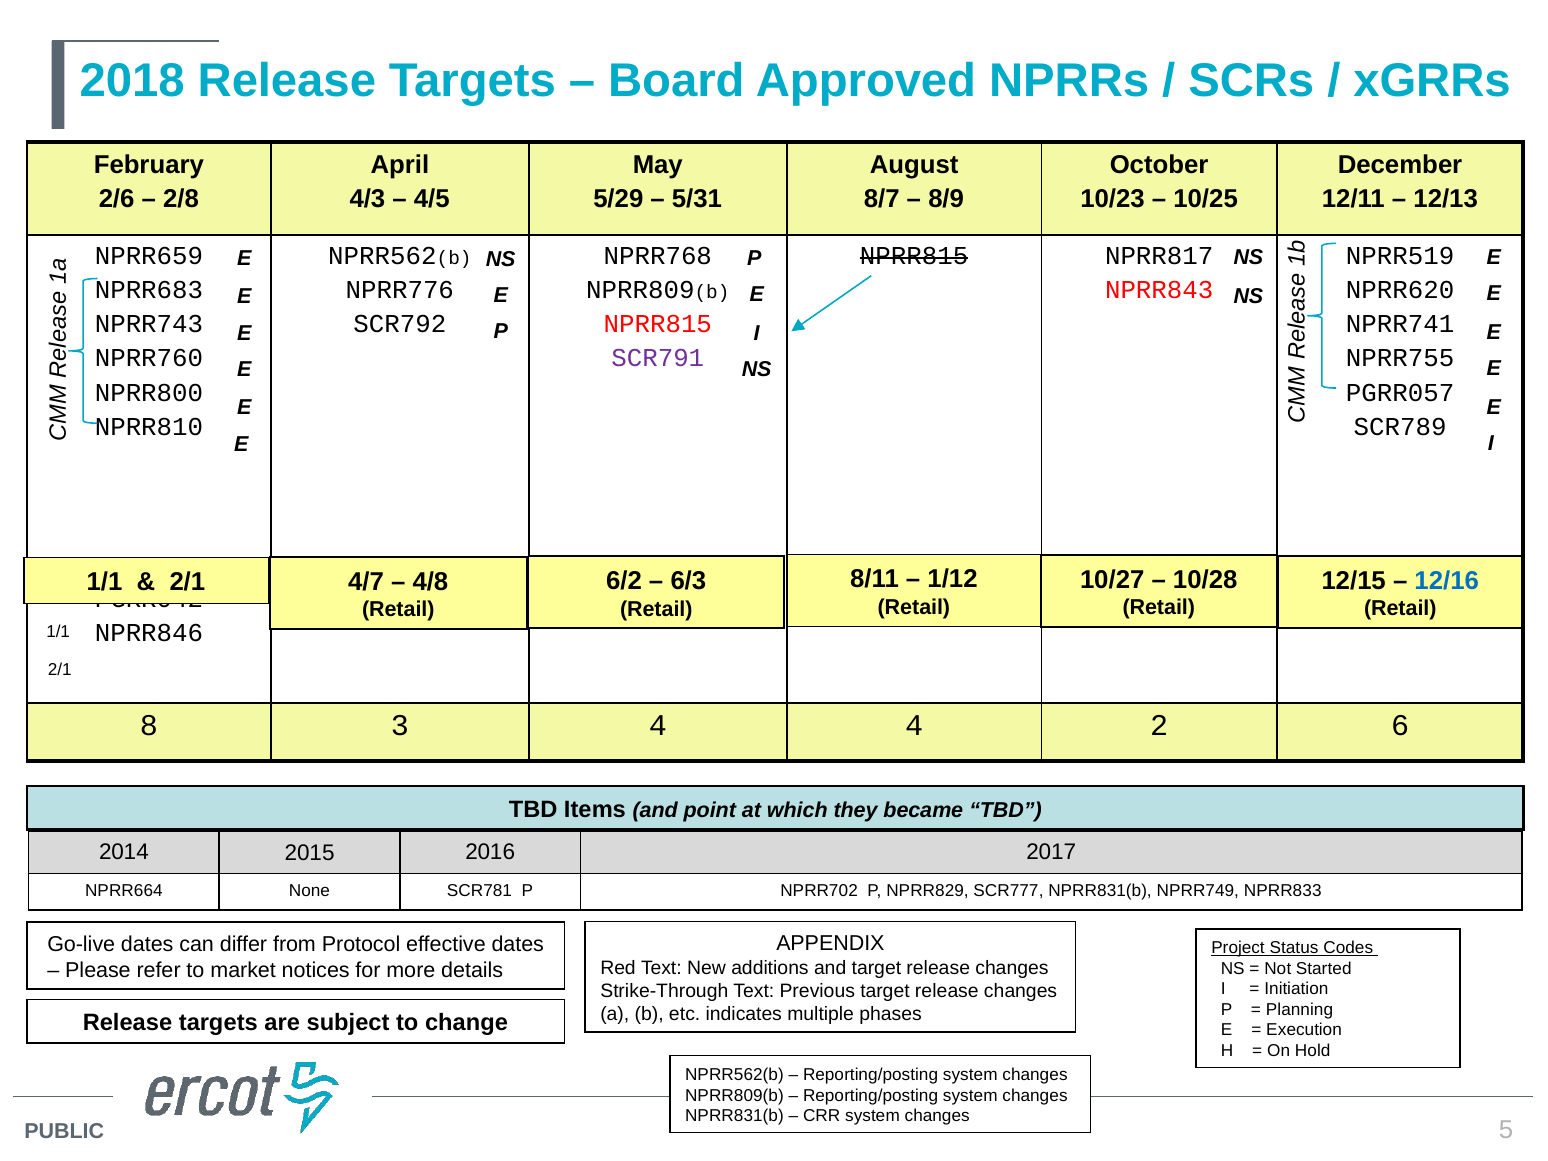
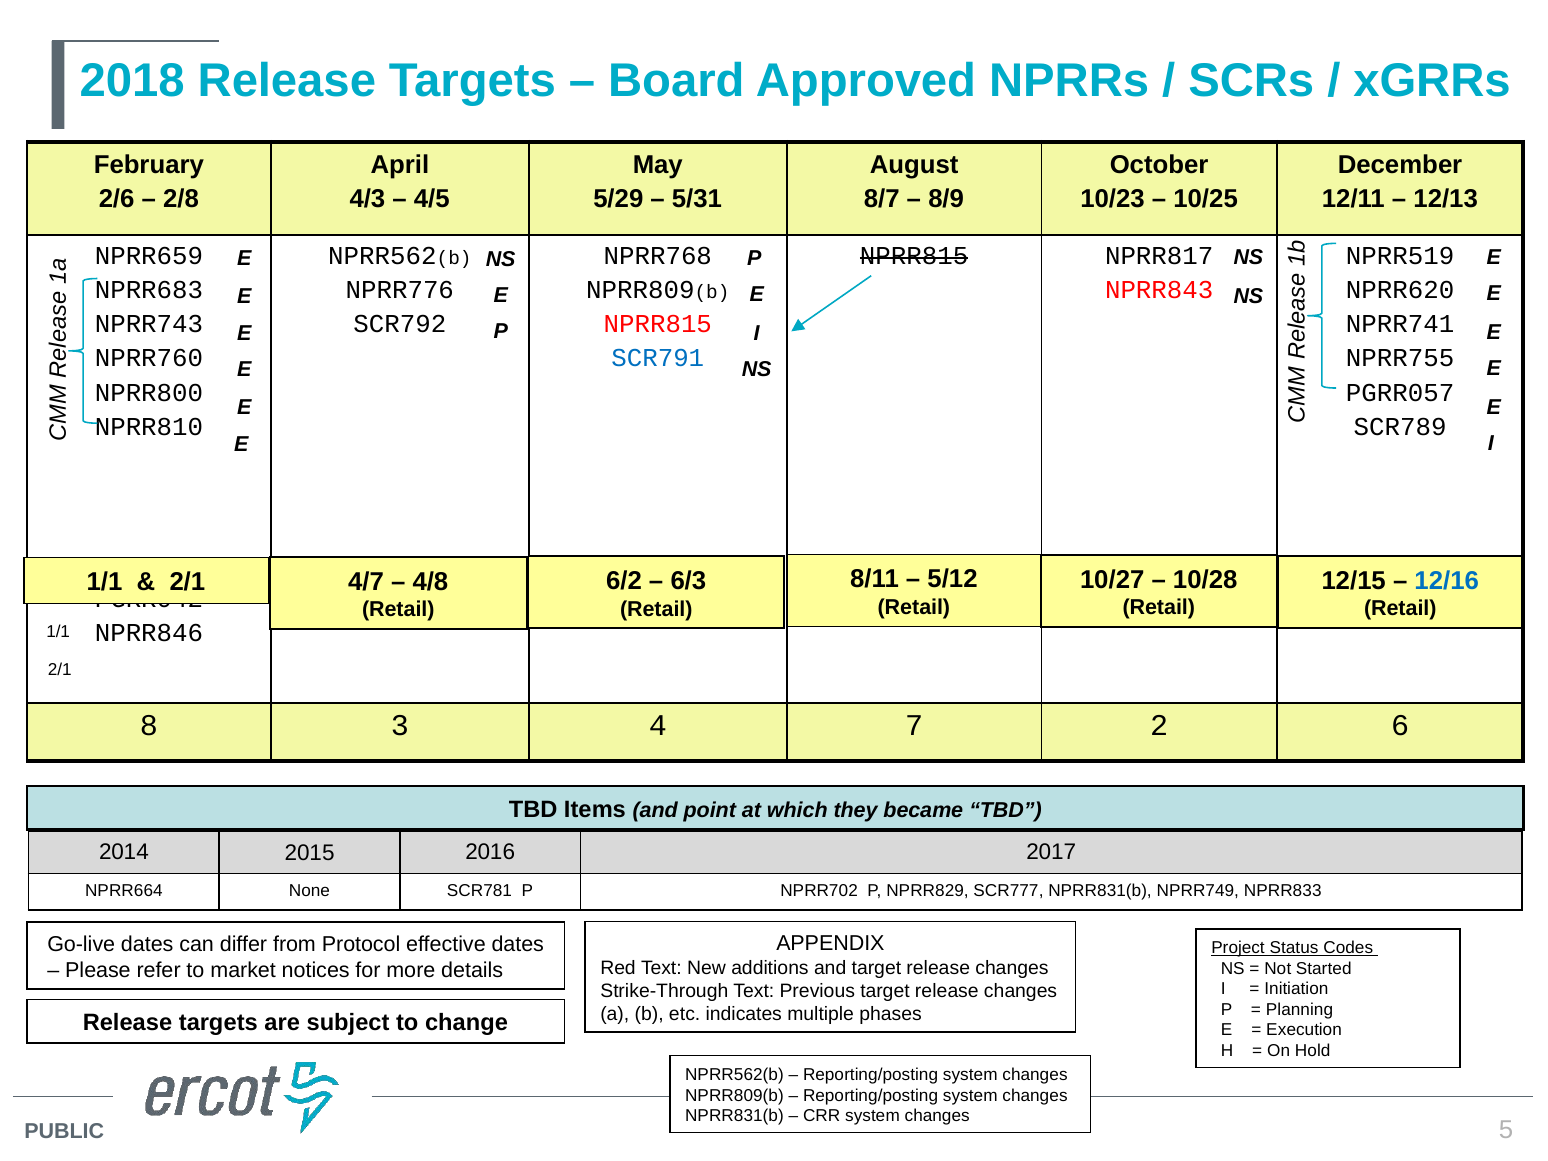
SCR791 colour: purple -> blue (658, 358)
1/12: 1/12 -> 5/12 (953, 579)
4 4: 4 -> 7 (914, 726)
